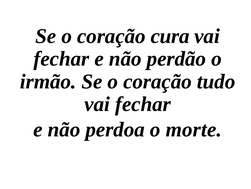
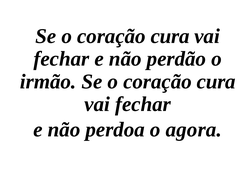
tudo: tudo -> cura (216, 81)
morte: morte -> agora (194, 129)
